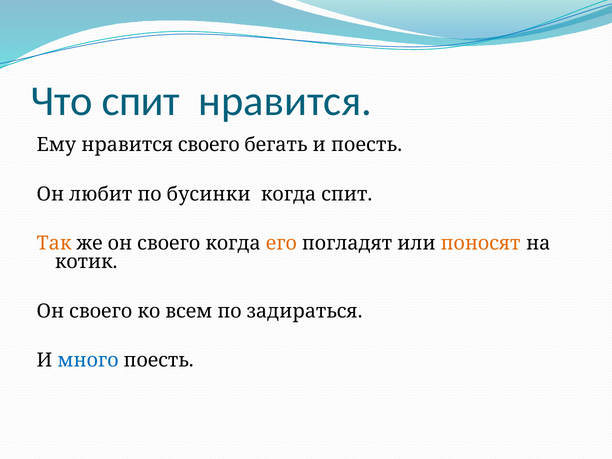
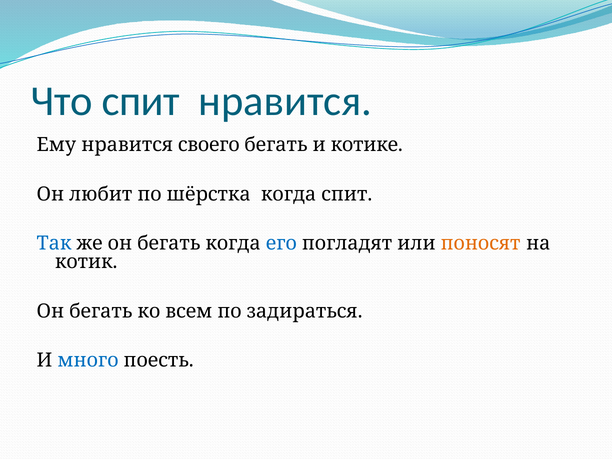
и поесть: поесть -> котике (367, 145)
бусинки: бусинки -> шёрстка (209, 194)
Так colour: orange -> blue (54, 243)
же он своего: своего -> бегать (169, 243)
его colour: orange -> blue (281, 243)
своего: своего -> бегать (101, 311)
